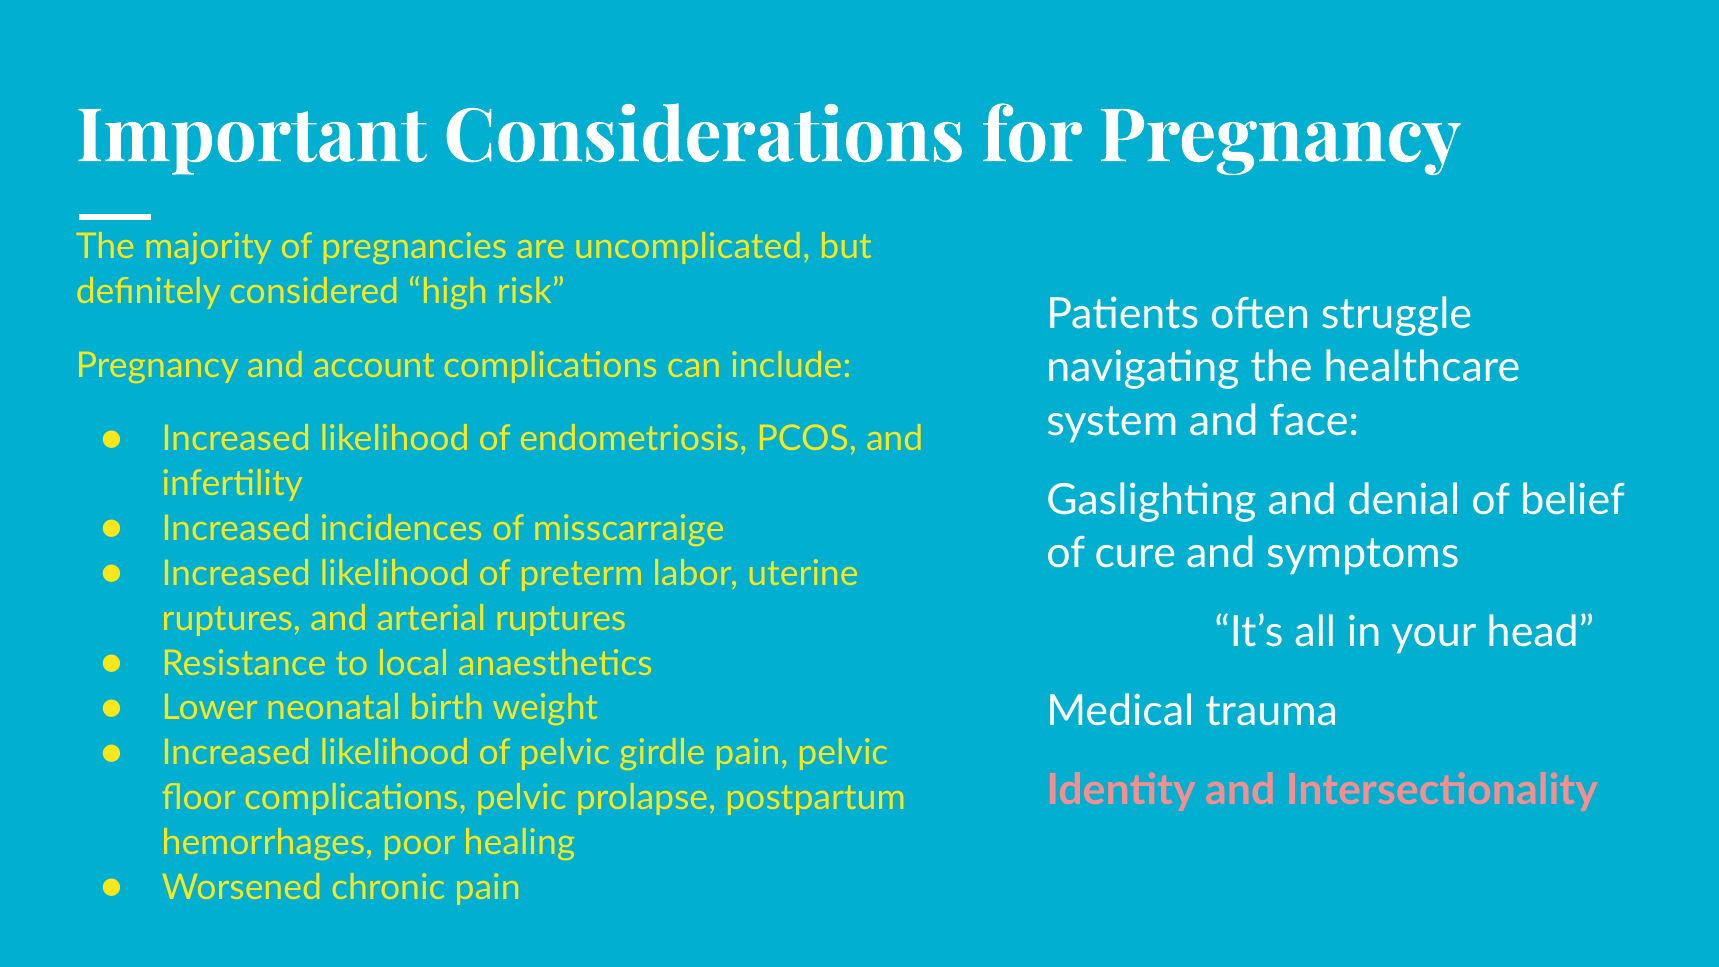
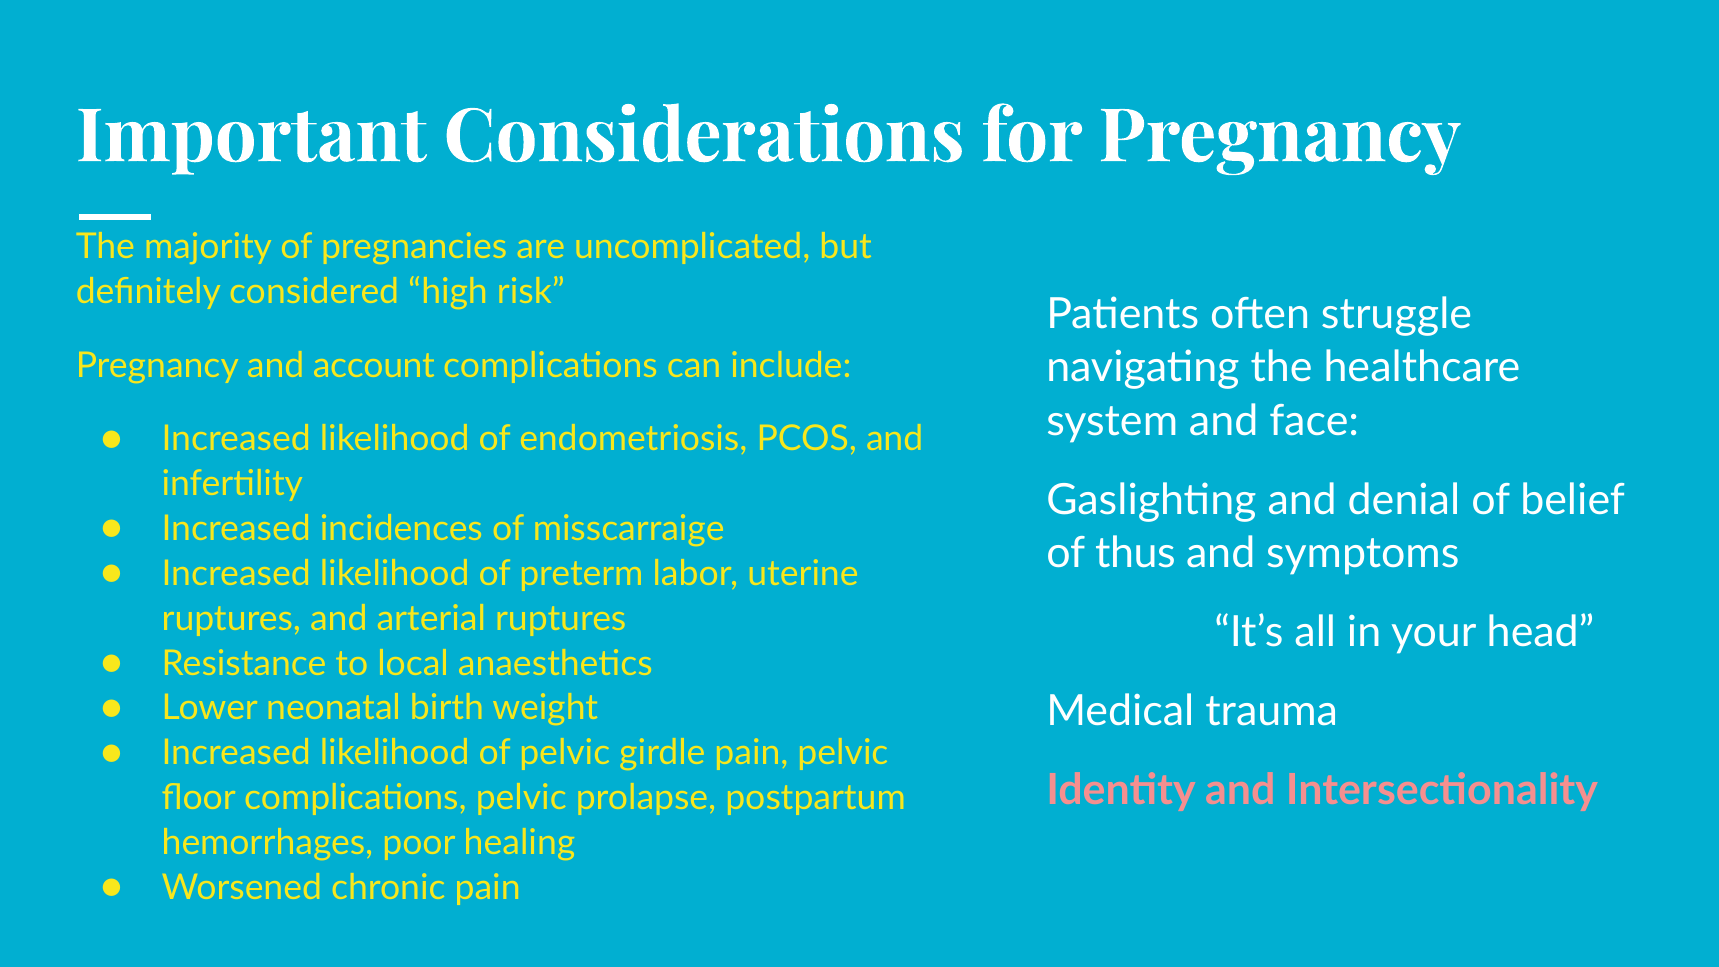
cure: cure -> thus (1135, 553)
